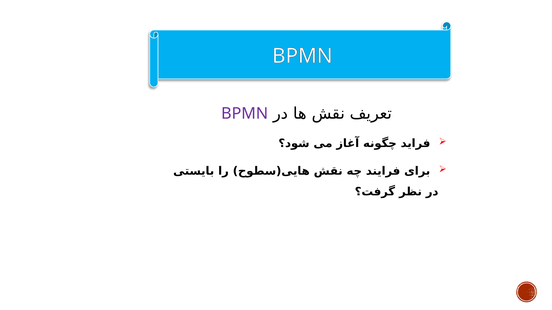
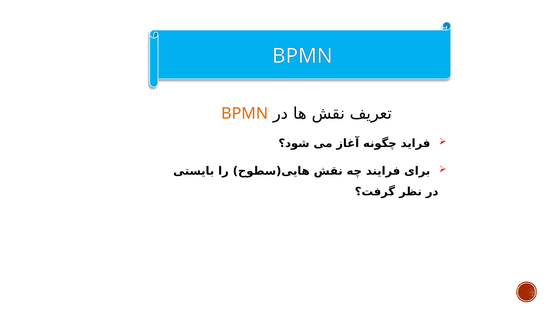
BPMN colour: purple -> orange (245, 114)
